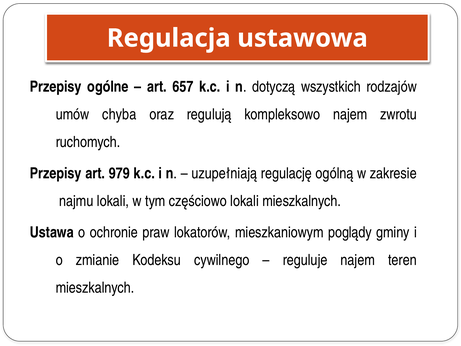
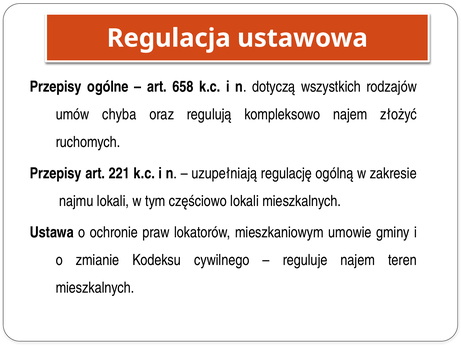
657: 657 -> 658 (183, 87)
zwrotu: zwrotu -> złożyć (399, 114)
979: 979 -> 221 (119, 173)
poglądy: poglądy -> umowie (350, 232)
